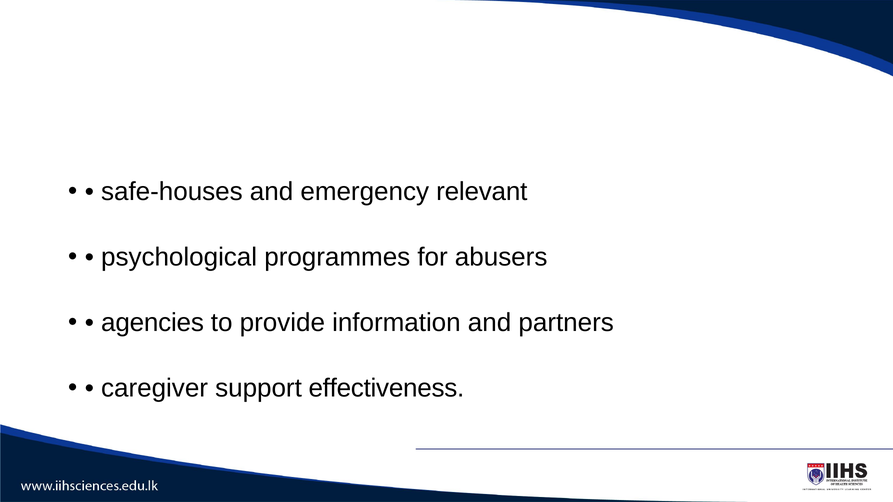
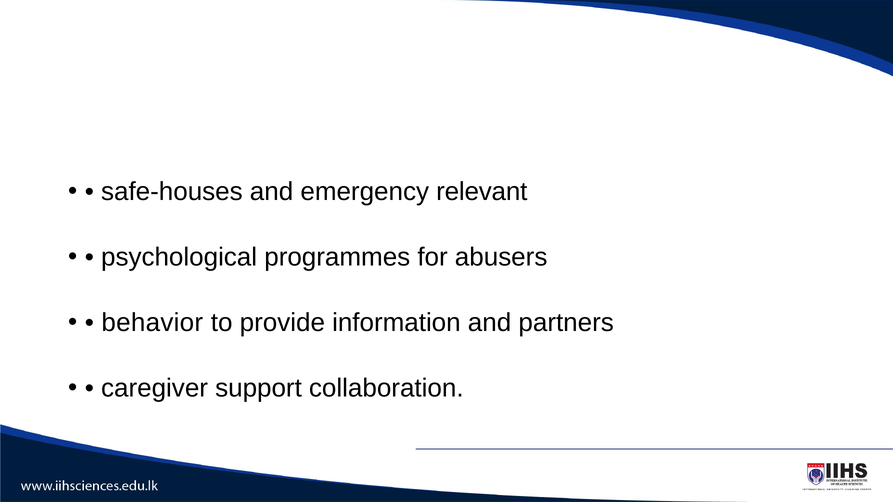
agencies: agencies -> behavior (152, 323)
effectiveness: effectiveness -> collaboration (386, 388)
